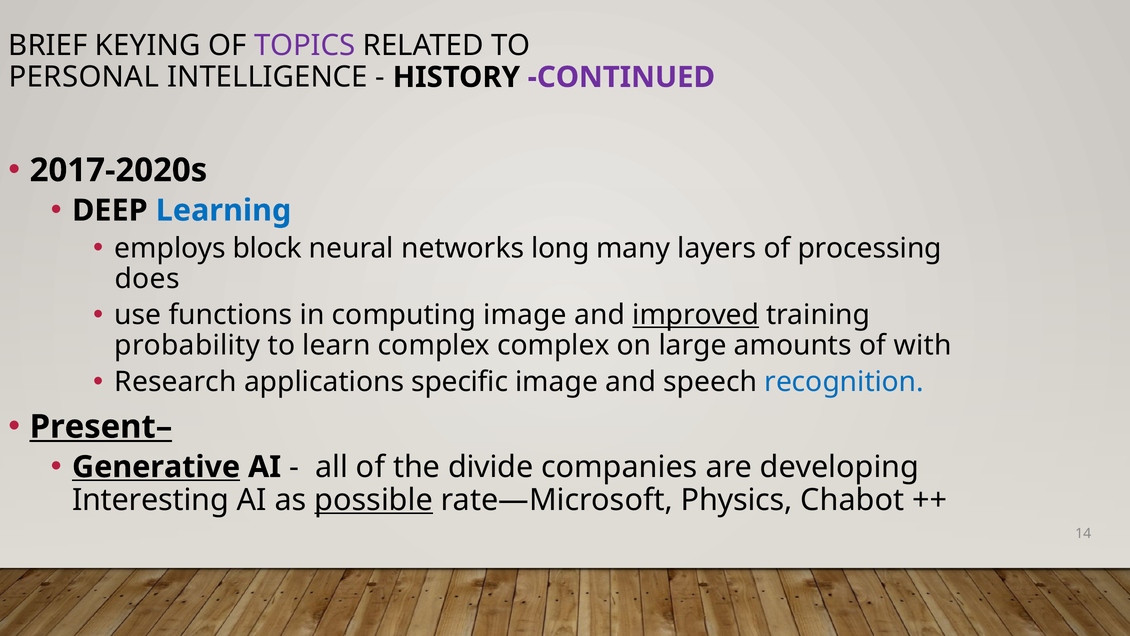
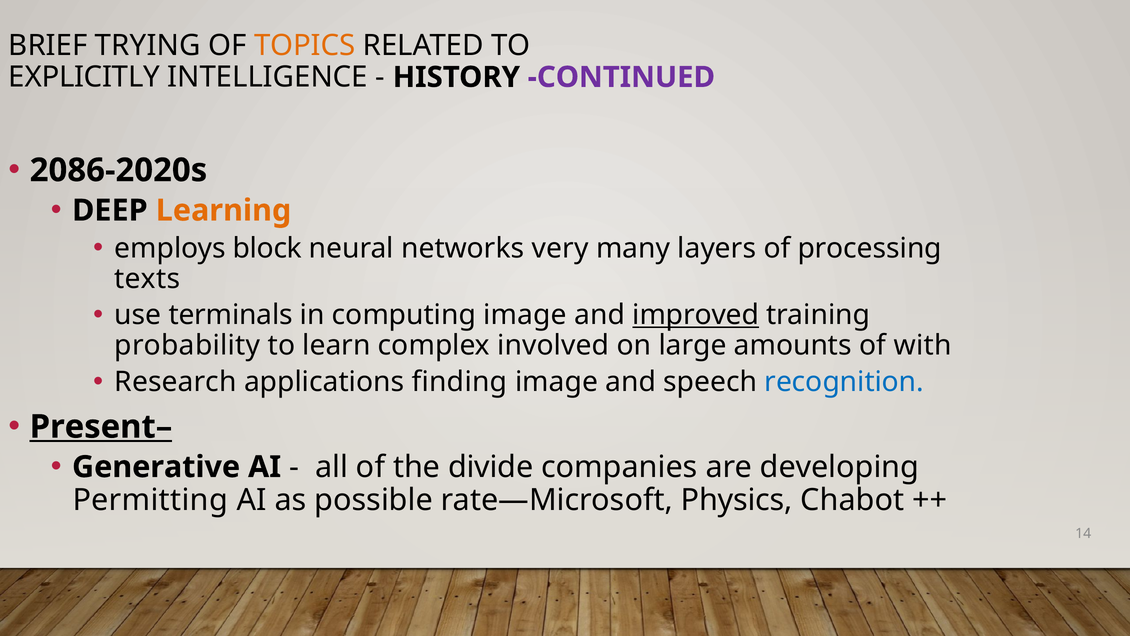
KEYING: KEYING -> TRYING (148, 45)
TOPICS colour: purple -> orange (305, 45)
PERSONAL: PERSONAL -> EXPLICITLY (84, 77)
2017-2020s: 2017-2020s -> 2086-2020s (118, 170)
Learning colour: blue -> orange (223, 210)
long: long -> very (560, 248)
does: does -> texts (147, 279)
functions: functions -> terminals (231, 315)
complex complex: complex -> involved (553, 345)
specific: specific -> finding (460, 382)
Generative underline: present -> none (156, 467)
Interesting: Interesting -> Permitting (150, 500)
possible underline: present -> none (374, 500)
